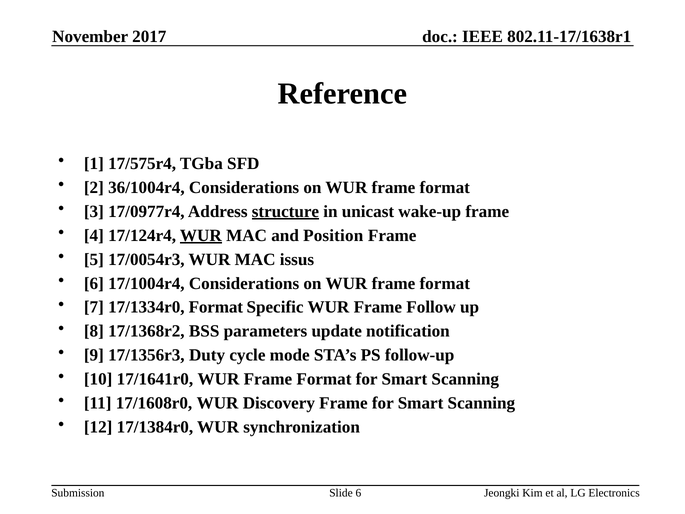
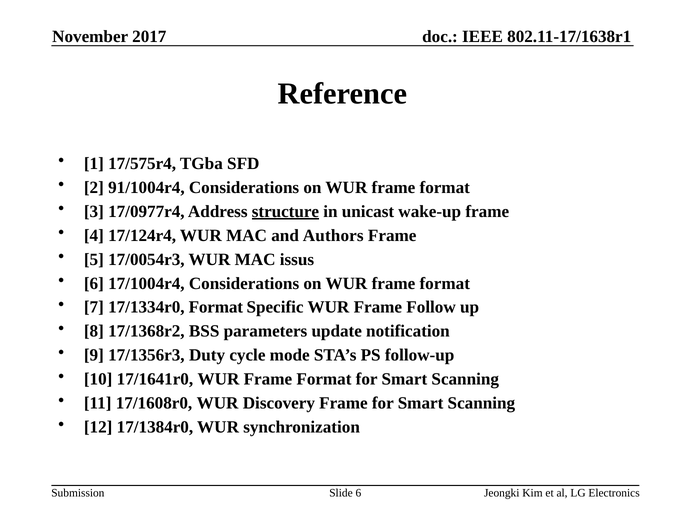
36/1004r4: 36/1004r4 -> 91/1004r4 (146, 187)
WUR underline: present -> none (201, 235)
Position: Position -> Authors (333, 235)
